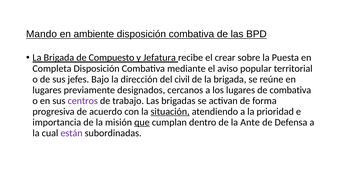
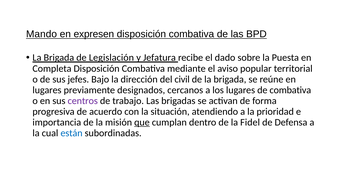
ambiente: ambiente -> expresen (94, 34)
Compuesto: Compuesto -> Legislación (111, 58)
crear: crear -> dado (225, 58)
situación underline: present -> none (170, 112)
Ante: Ante -> Fidel (250, 122)
están colour: purple -> blue (72, 133)
